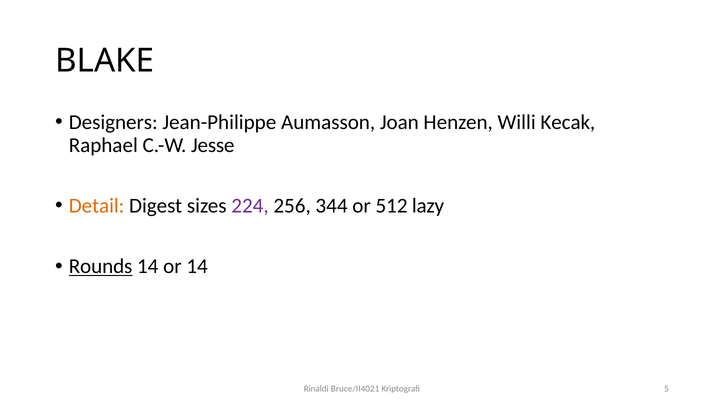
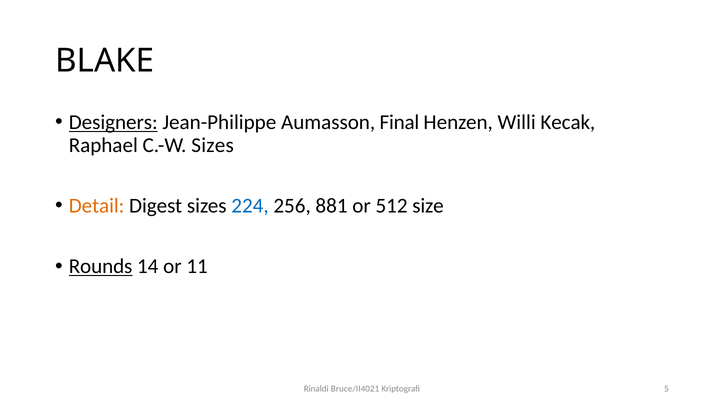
Designers underline: none -> present (113, 122)
Joan: Joan -> Final (399, 122)
C.-W Jesse: Jesse -> Sizes (213, 145)
224 colour: purple -> blue (250, 206)
344: 344 -> 881 (332, 206)
lazy: lazy -> size (428, 206)
or 14: 14 -> 11 (197, 267)
